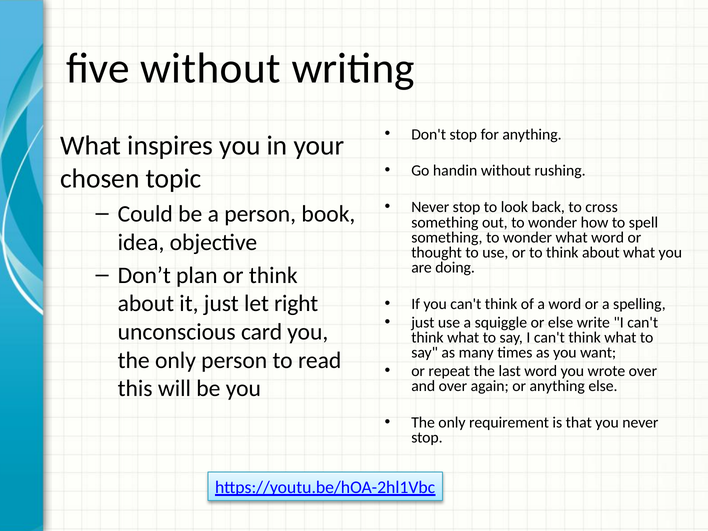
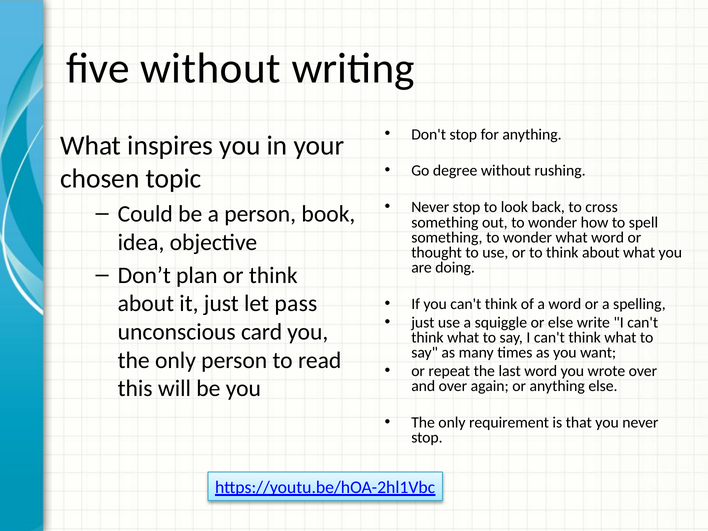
handin: handin -> degree (455, 171)
right: right -> pass (296, 304)
